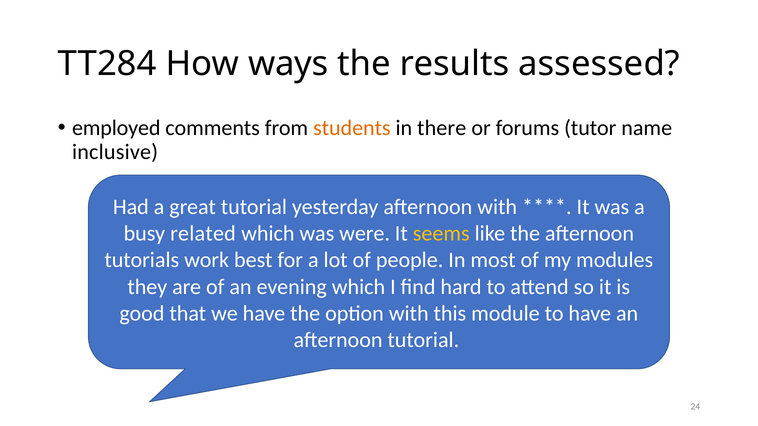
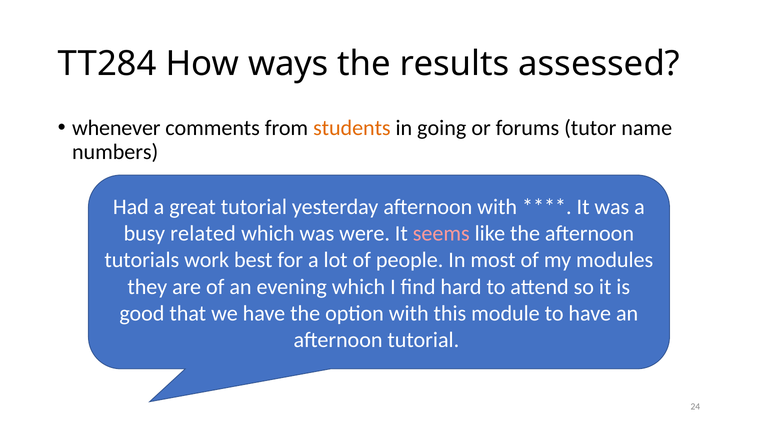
employed: employed -> whenever (116, 128)
there: there -> going (442, 128)
inclusive: inclusive -> numbers (115, 152)
seems colour: yellow -> pink (441, 234)
